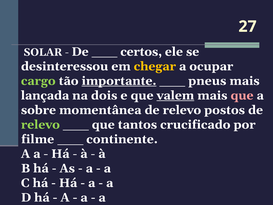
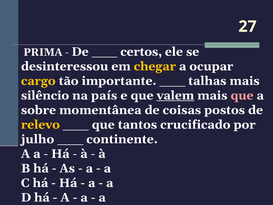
SOLAR: SOLAR -> PRIMA (43, 52)
cargo colour: light green -> yellow (38, 81)
importante underline: present -> none (119, 81)
pneus: pneus -> talhas (207, 81)
lançada: lançada -> silêncio (45, 95)
dois: dois -> país (104, 95)
momentânea de relevo: relevo -> coisas (182, 110)
relevo colour: light green -> yellow (40, 124)
filme: filme -> julho (38, 139)
